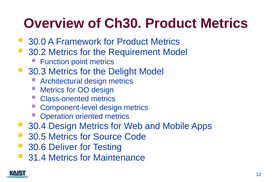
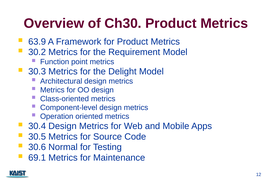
30.0: 30.0 -> 63.9 (37, 41)
Deliver: Deliver -> Normal (63, 147)
31.4: 31.4 -> 69.1 (37, 157)
